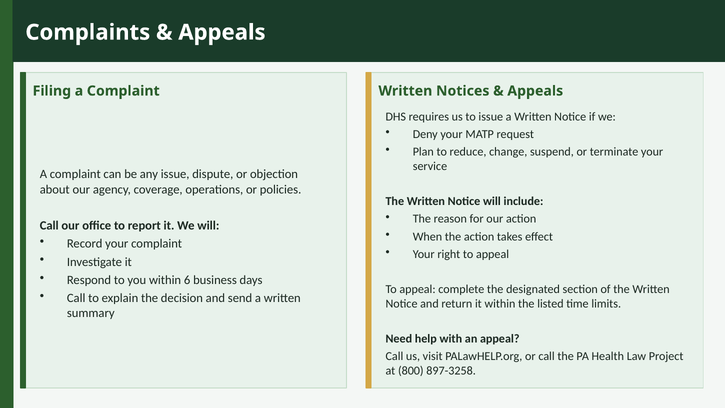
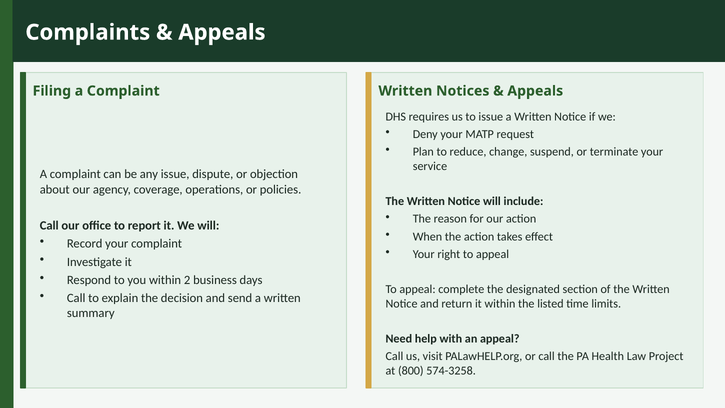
6: 6 -> 2 (187, 280)
897-3258: 897-3258 -> 574-3258 (451, 371)
